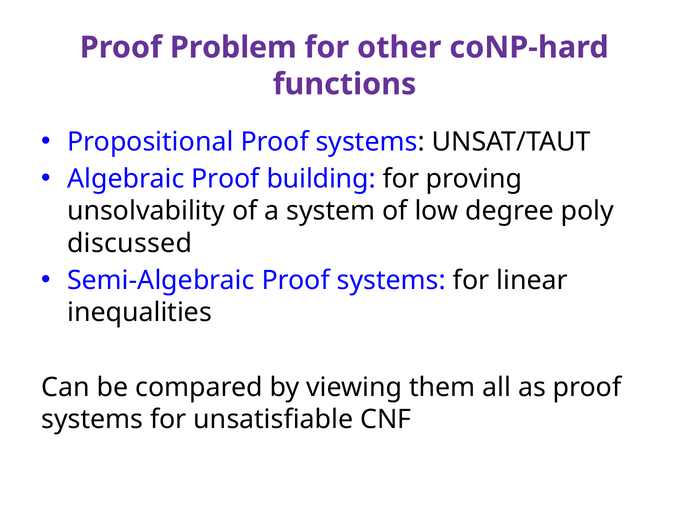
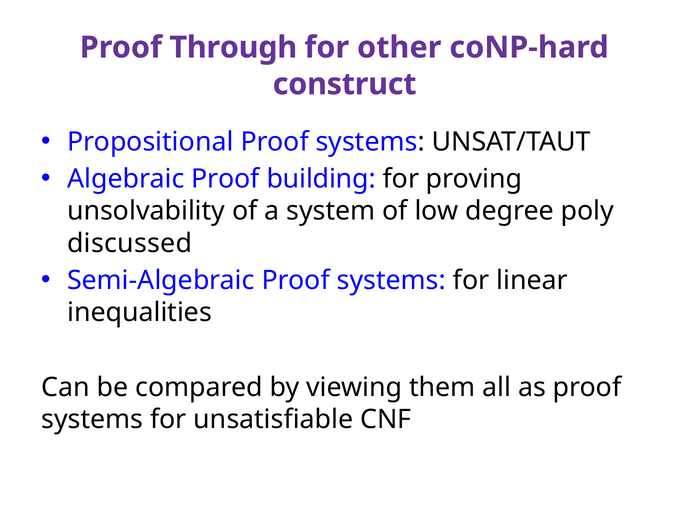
Problem: Problem -> Through (233, 48)
functions: functions -> construct (345, 84)
